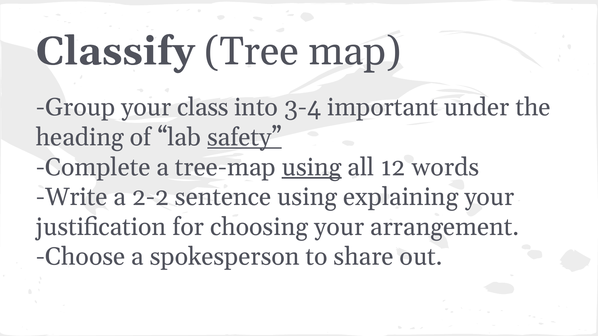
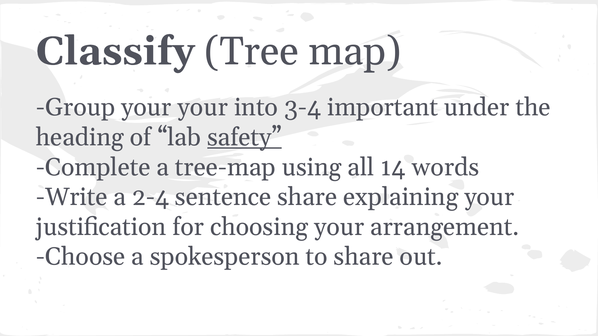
your class: class -> your (203, 108)
using underline: present -> none (312, 167)
12: 12 -> 14 (393, 167)
2-2: 2-2 -> 2-4 (151, 197)
sentence using: using -> share (307, 197)
